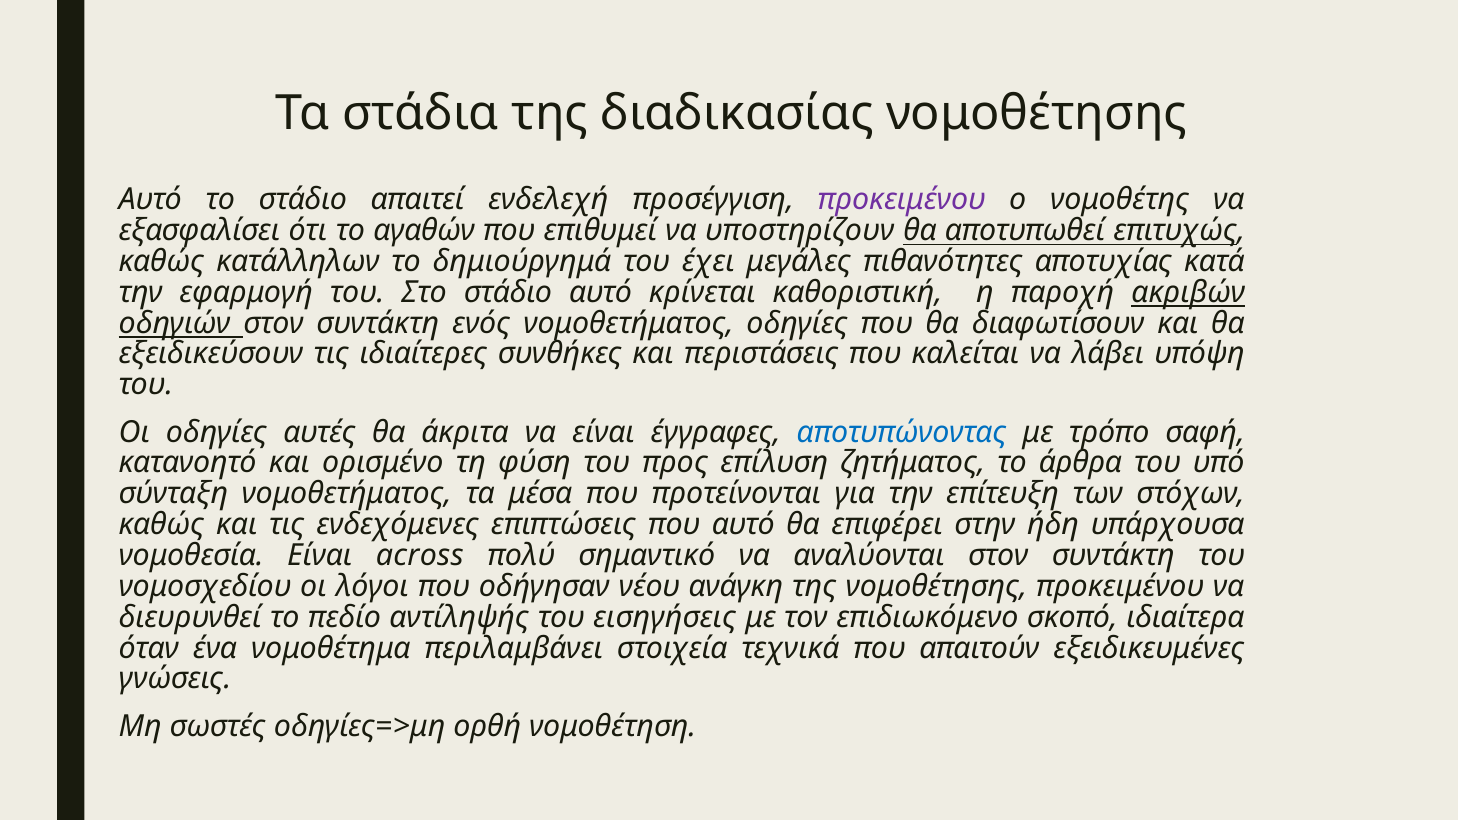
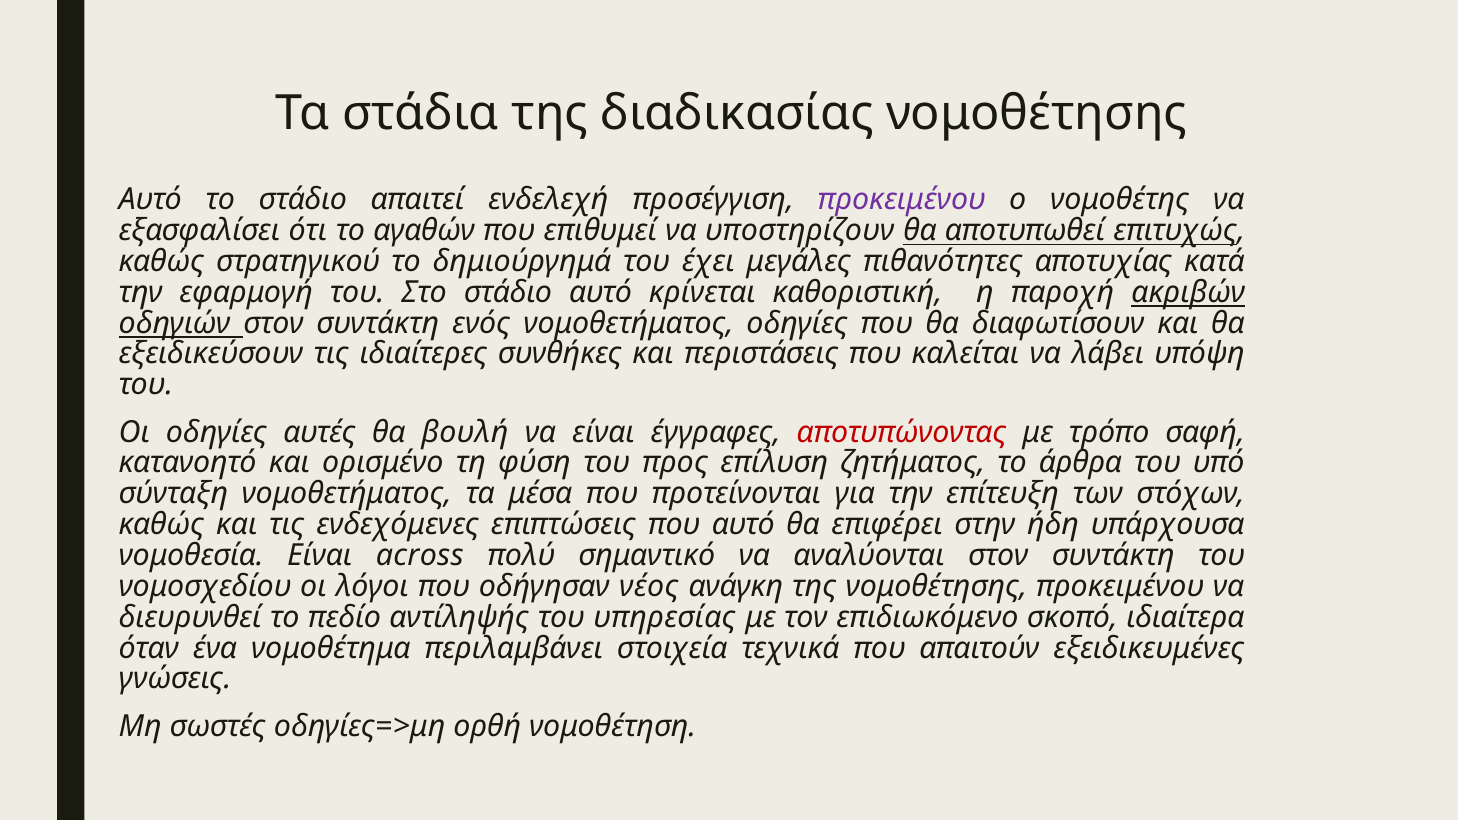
κατάλληλων: κατάλληλων -> στρατηγικού (298, 261)
άκριτα: άκριτα -> βουλή (465, 432)
αποτυπώνοντας colour: blue -> red (902, 432)
νέου: νέου -> νέος (649, 586)
εισηγήσεις: εισηγήσεις -> υπηρεσίας (665, 617)
